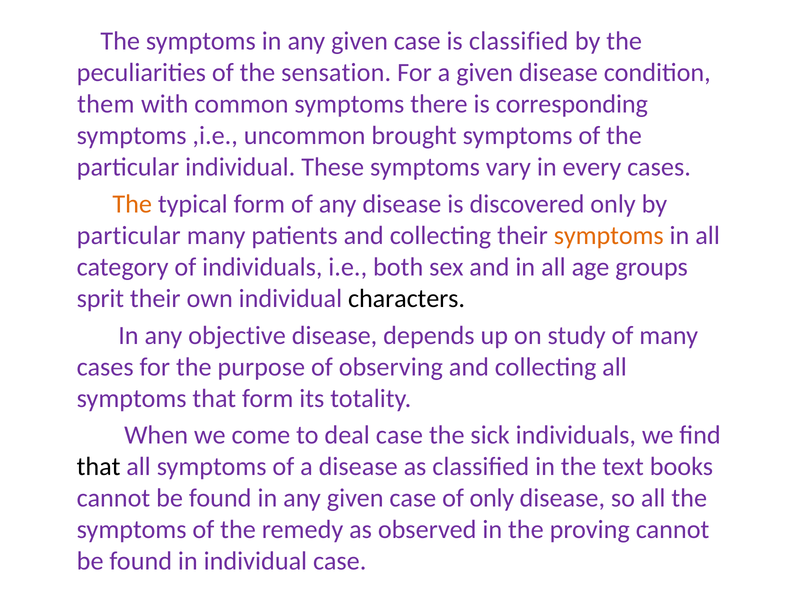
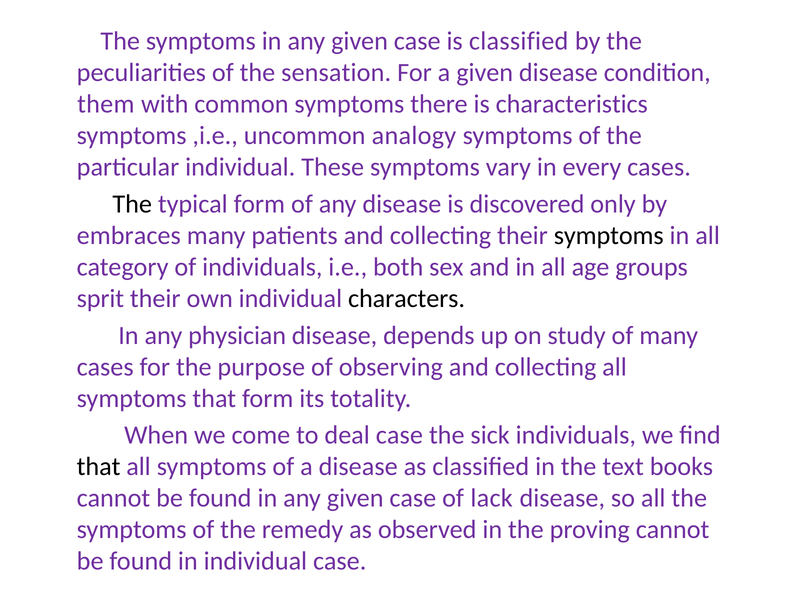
corresponding: corresponding -> characteristics (572, 104)
brought: brought -> analogy (414, 136)
The colour: orange -> black (132, 204)
particular: particular -> embraces (129, 235)
symptoms colour: orange -> black (609, 235)
objective: objective -> physician (237, 335)
of only: only -> lack (492, 498)
